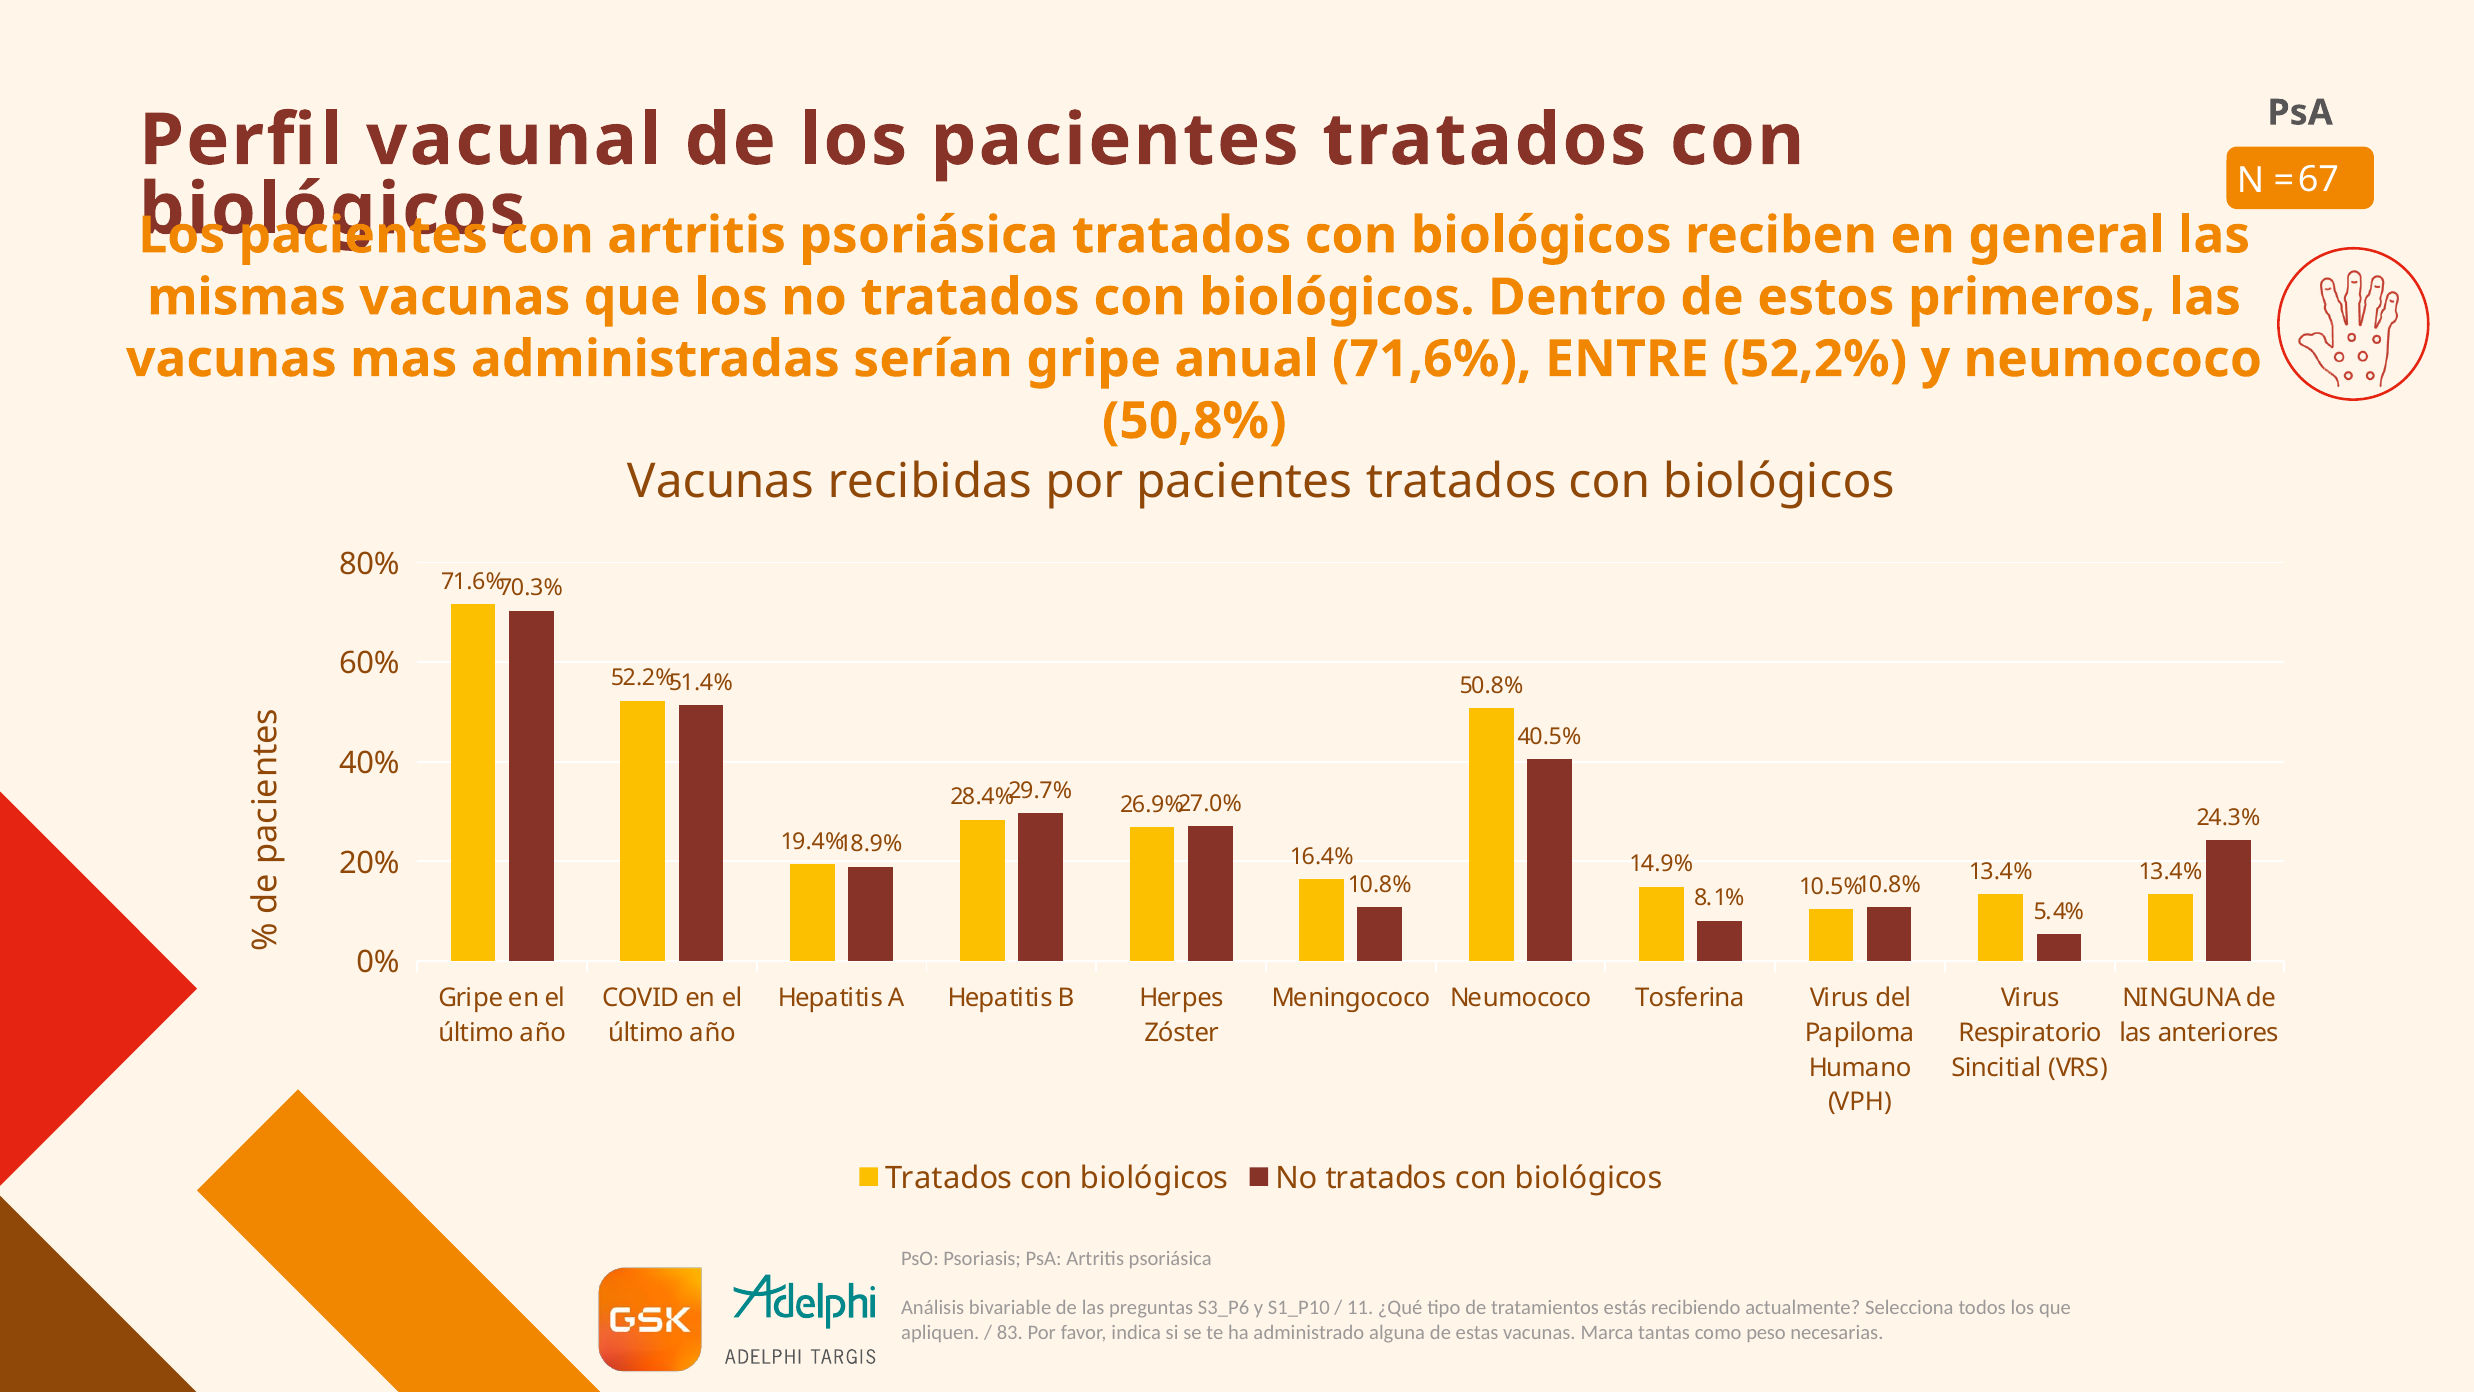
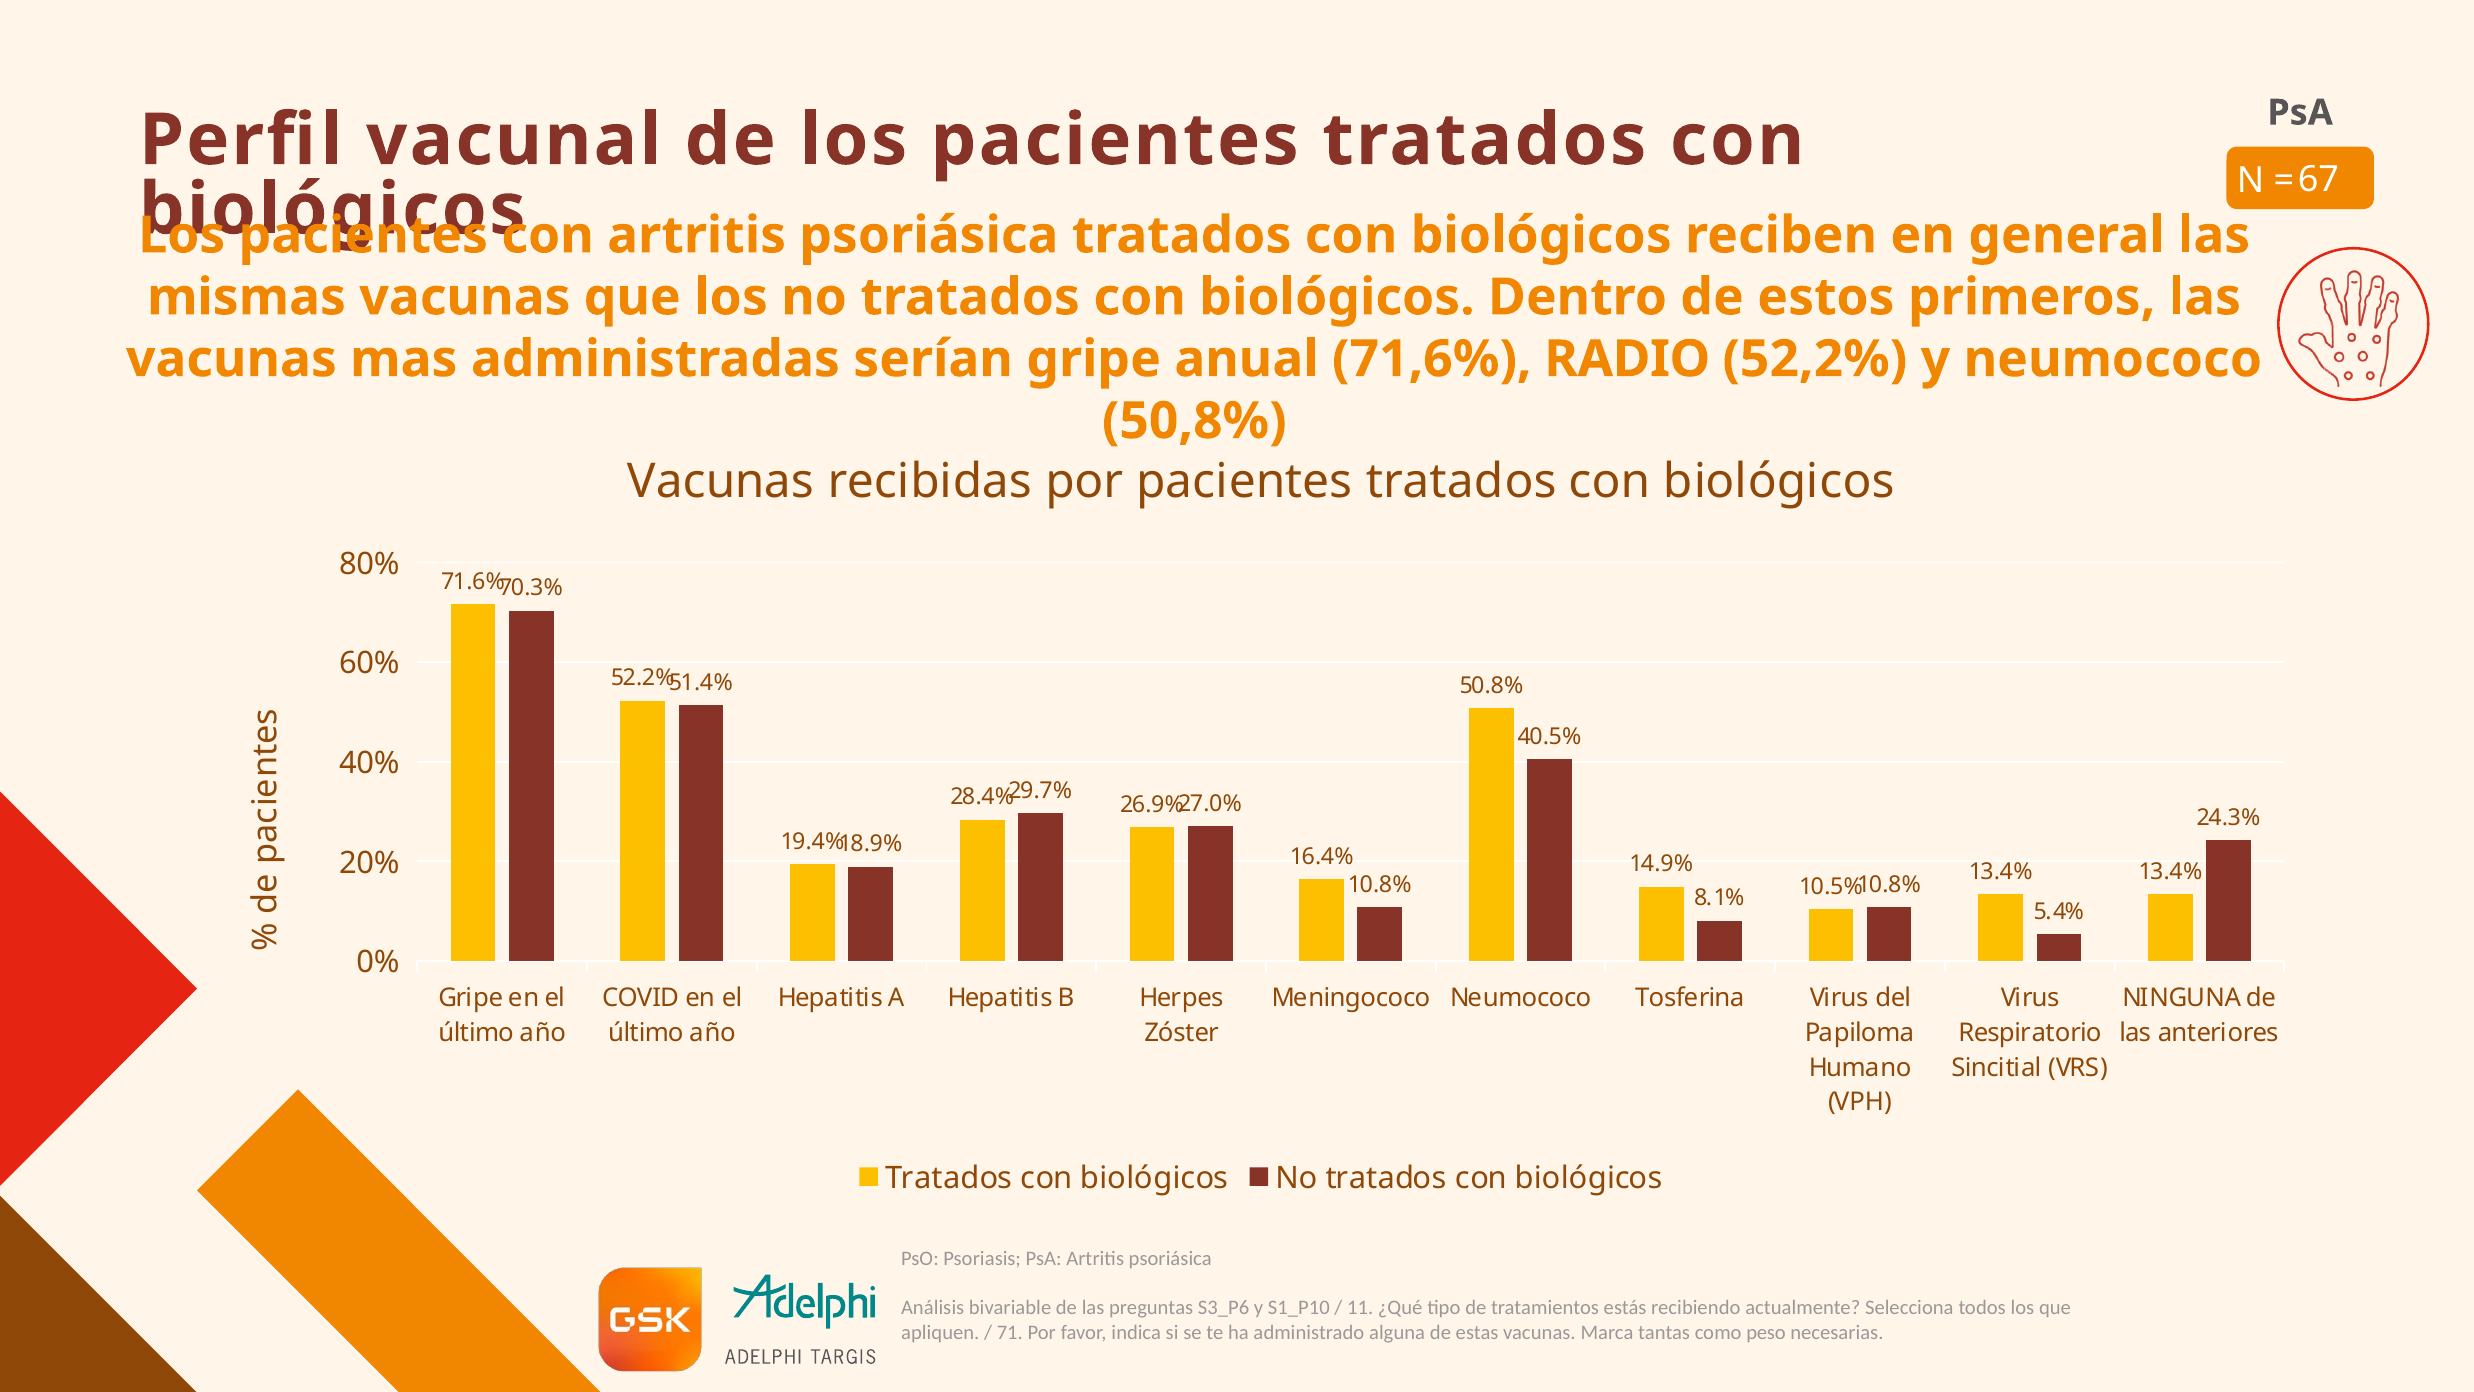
ENTRE: ENTRE -> RADIO (1627, 359)
83: 83 -> 71 (1010, 1332)
